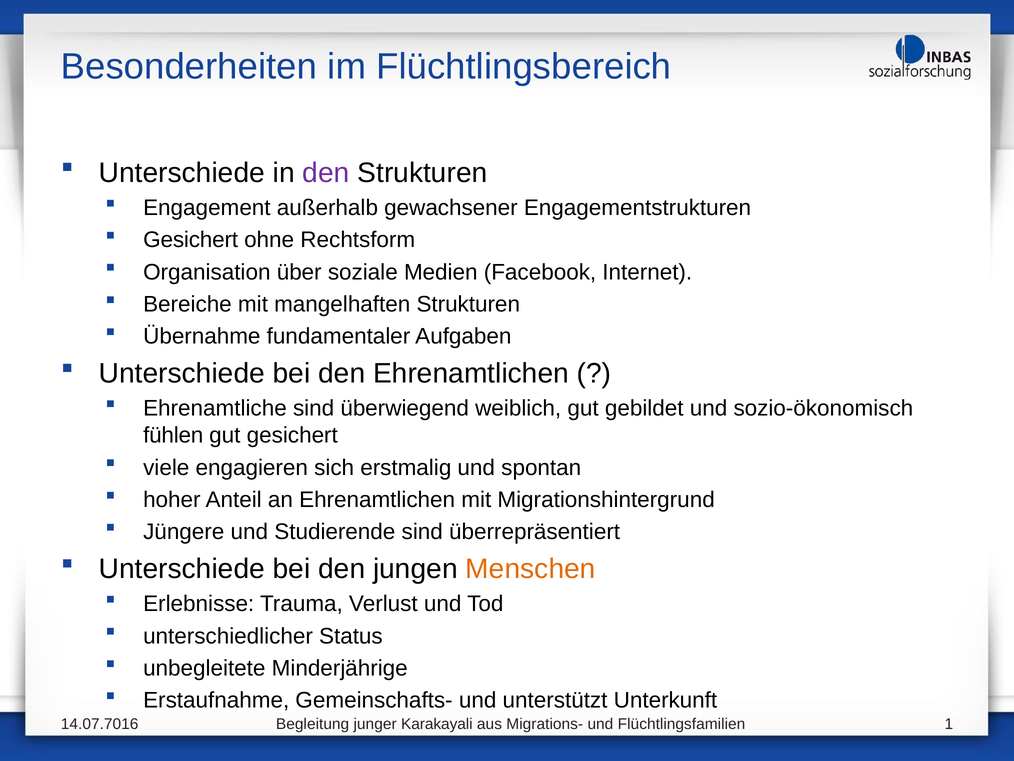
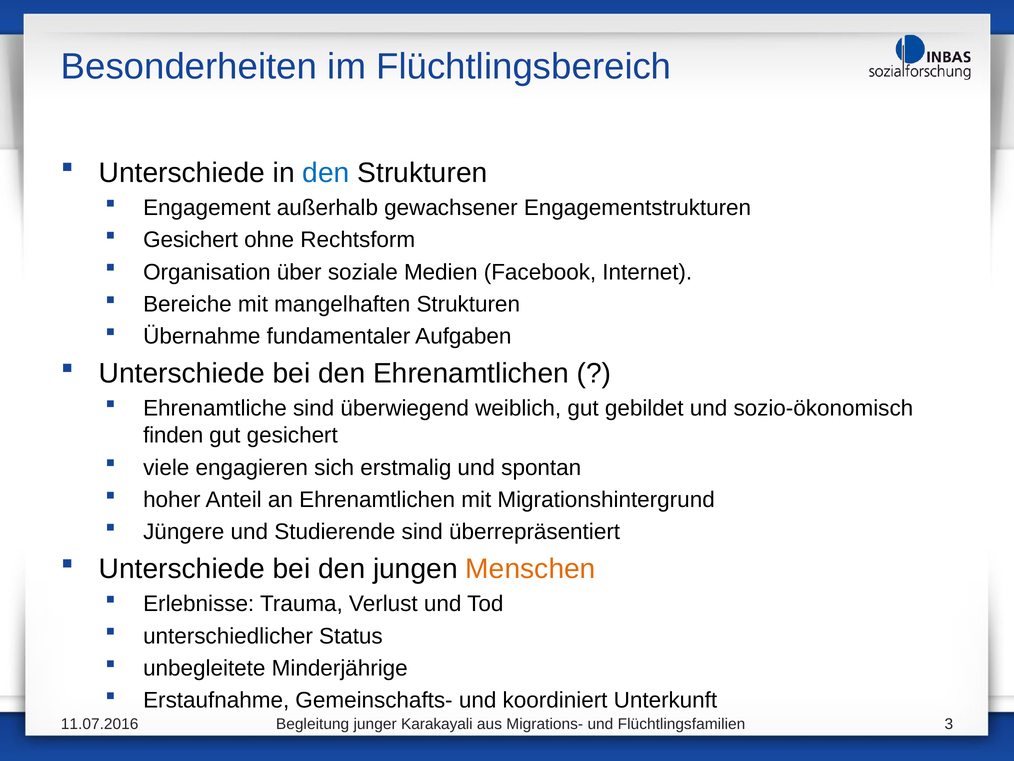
den colour: purple -> blue (326, 173)
fühlen: fühlen -> finden (173, 435)
unterstützt: unterstützt -> koordiniert (555, 700)
14.07.7016: 14.07.7016 -> 11.07.2016 (100, 724)
1: 1 -> 3 (949, 724)
